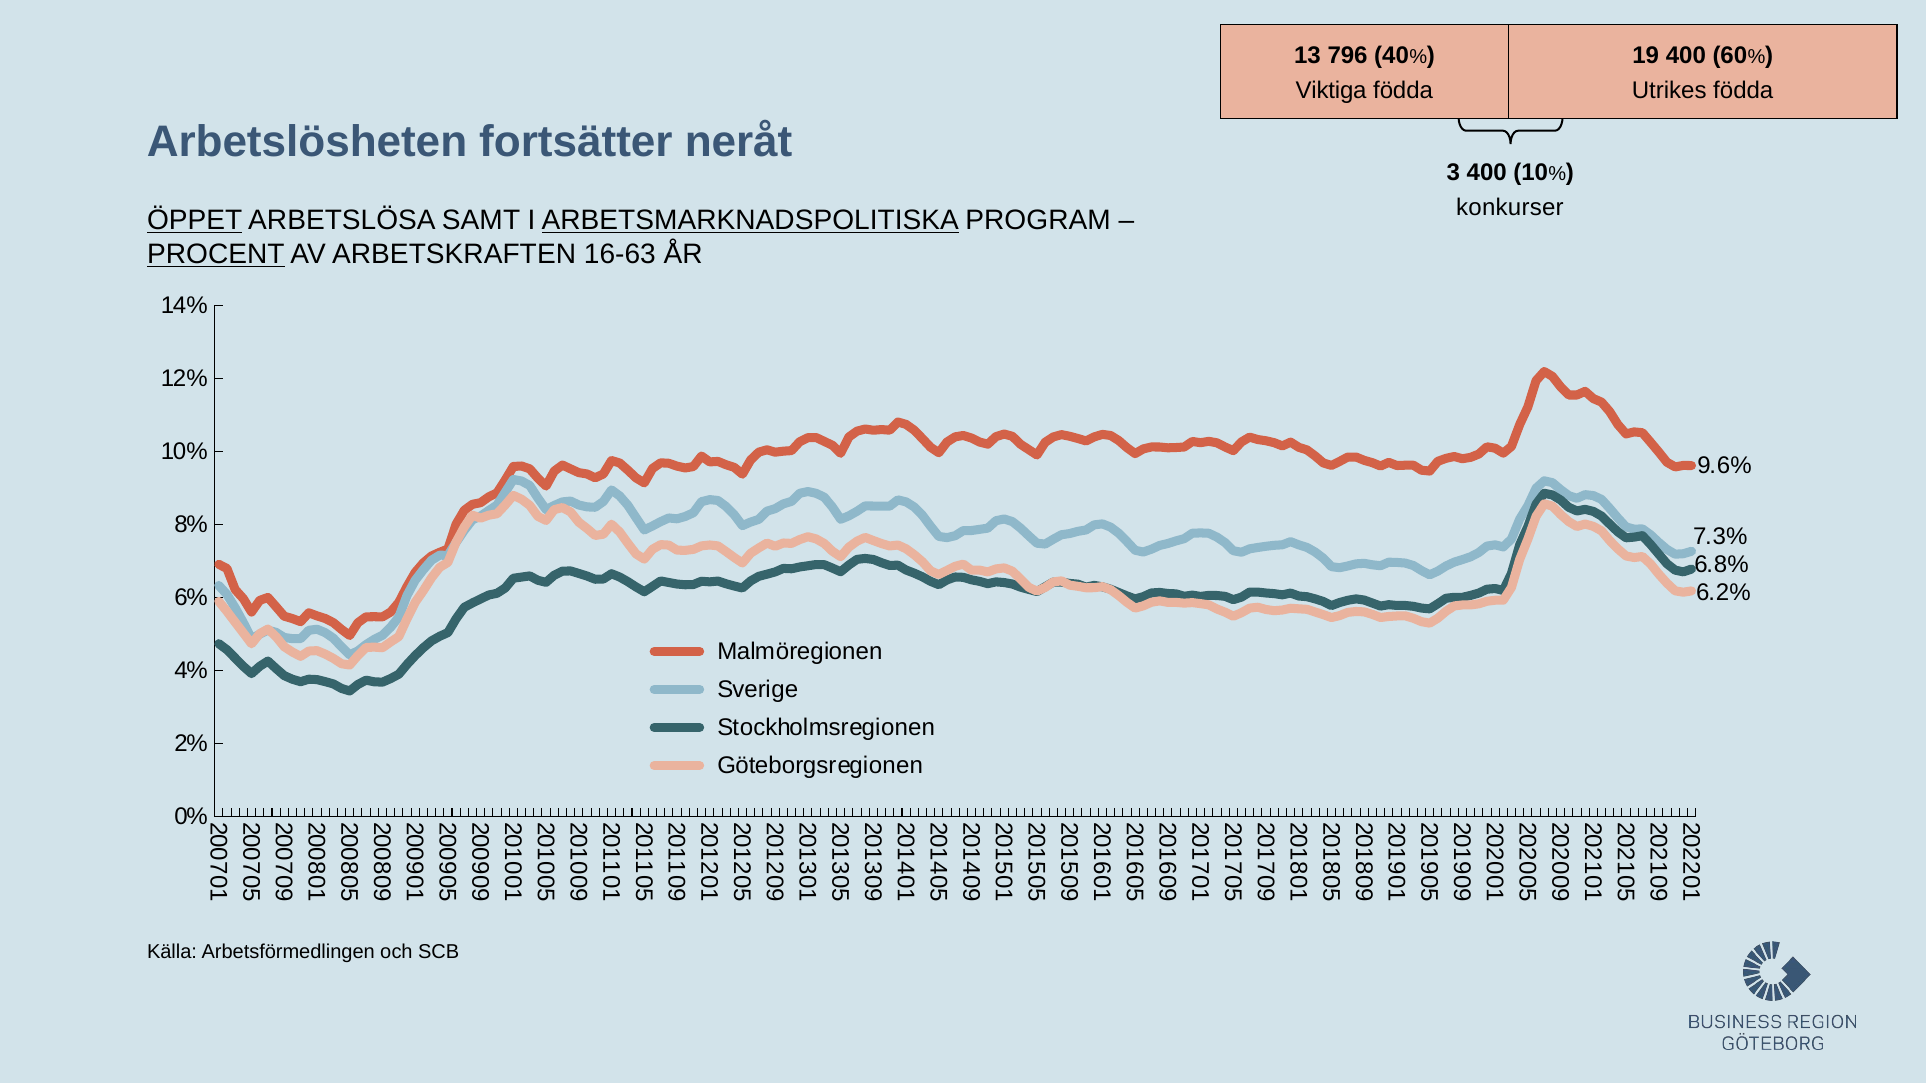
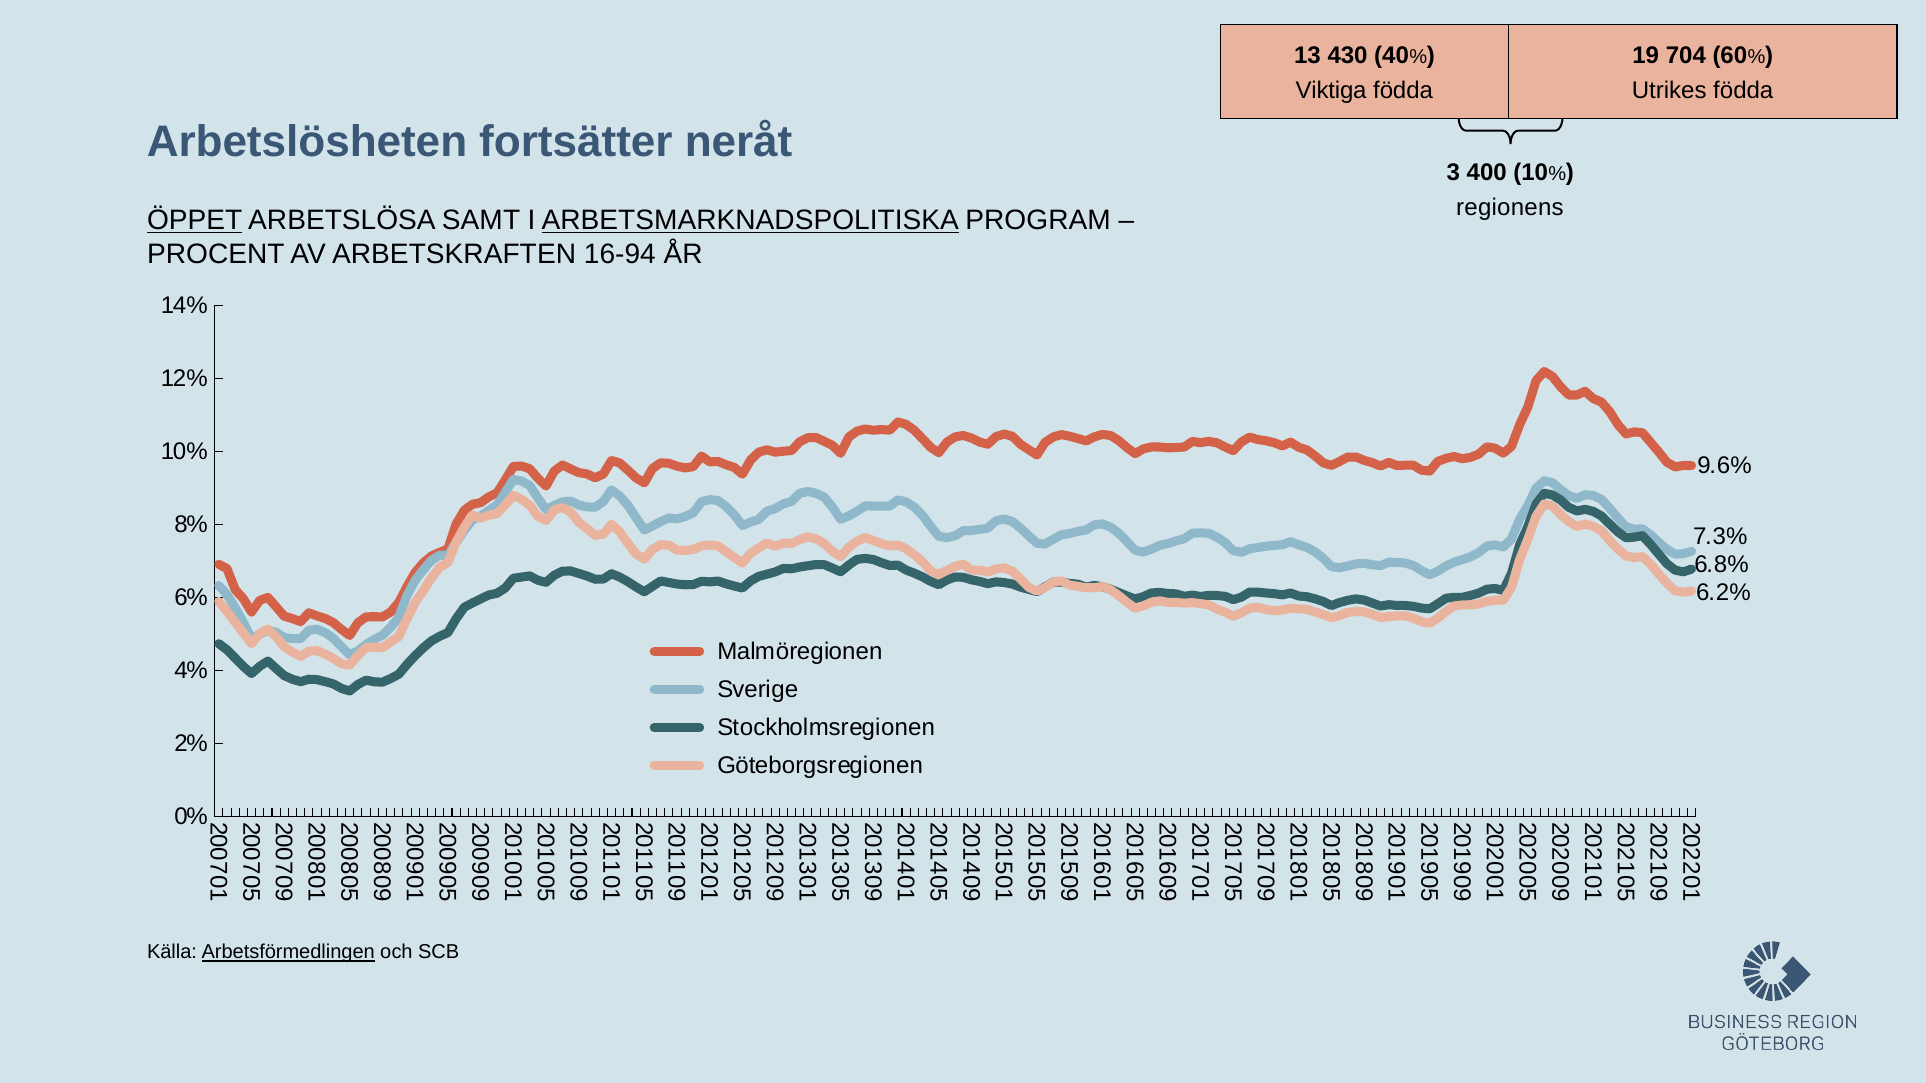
796: 796 -> 430 (1348, 56)
19 400: 400 -> 704 (1686, 56)
konkurser: konkurser -> regionens (1510, 207)
PROCENT underline: present -> none (216, 254)
16-63: 16-63 -> 16-94 (620, 254)
Arbetsförmedlingen underline: none -> present (288, 953)
